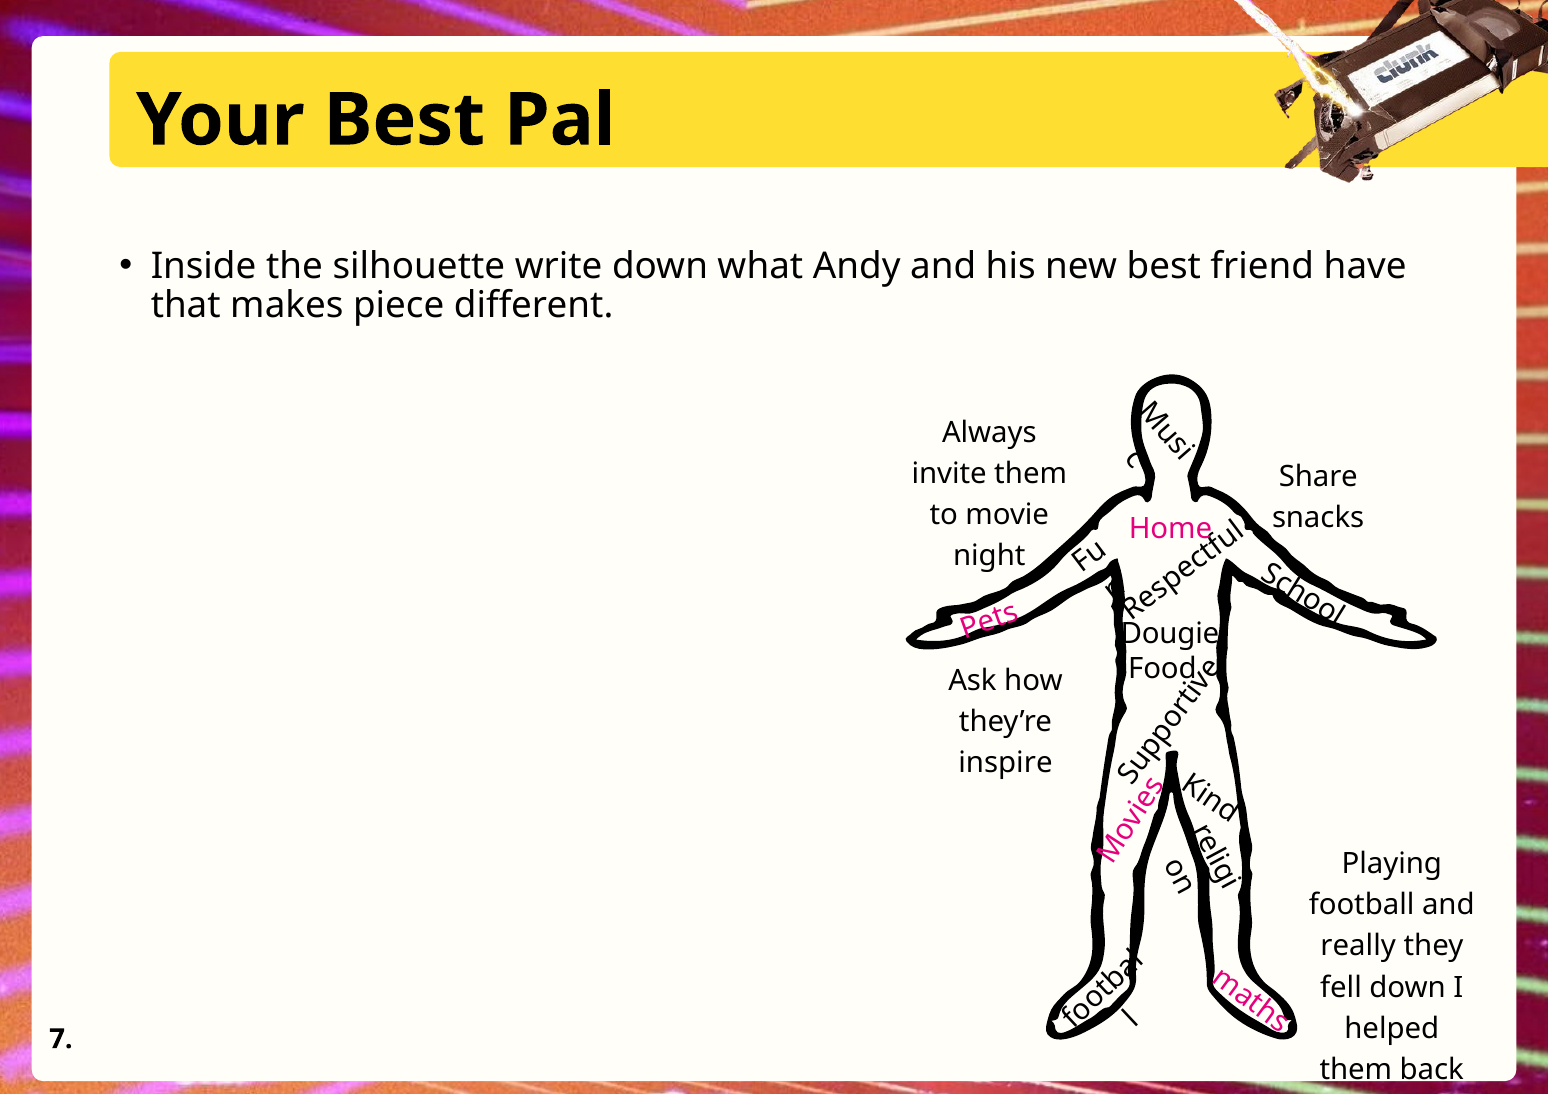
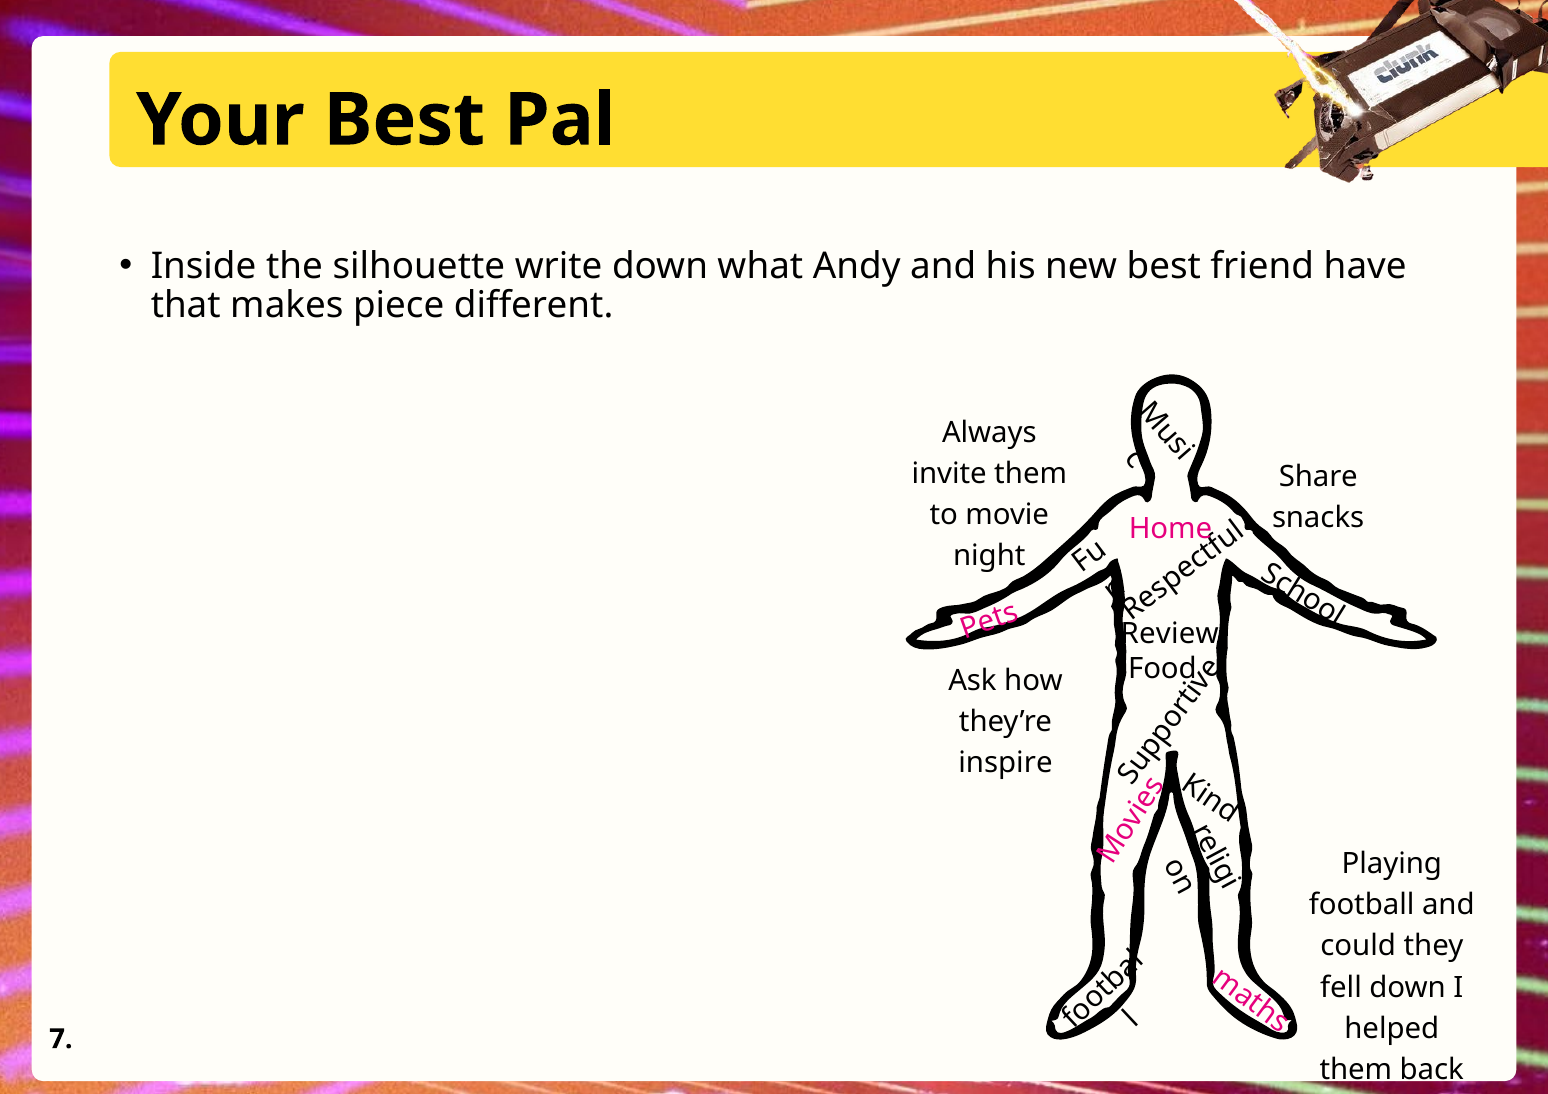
Dougie: Dougie -> Review (1170, 634)
really: really -> could (1358, 946)
